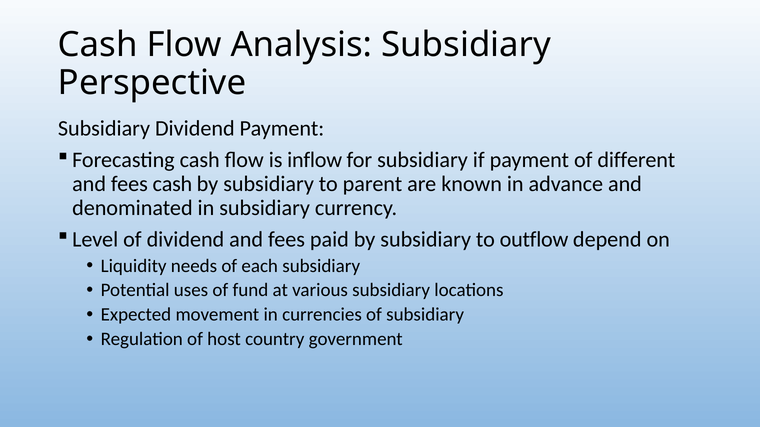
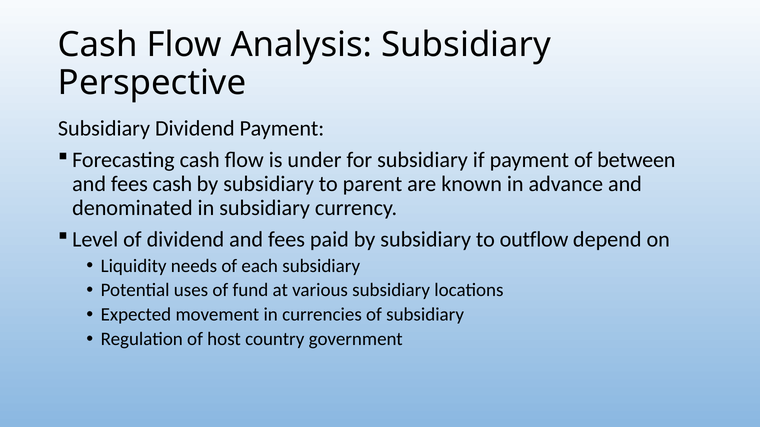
inflow: inflow -> under (314, 160)
different: different -> between (636, 160)
